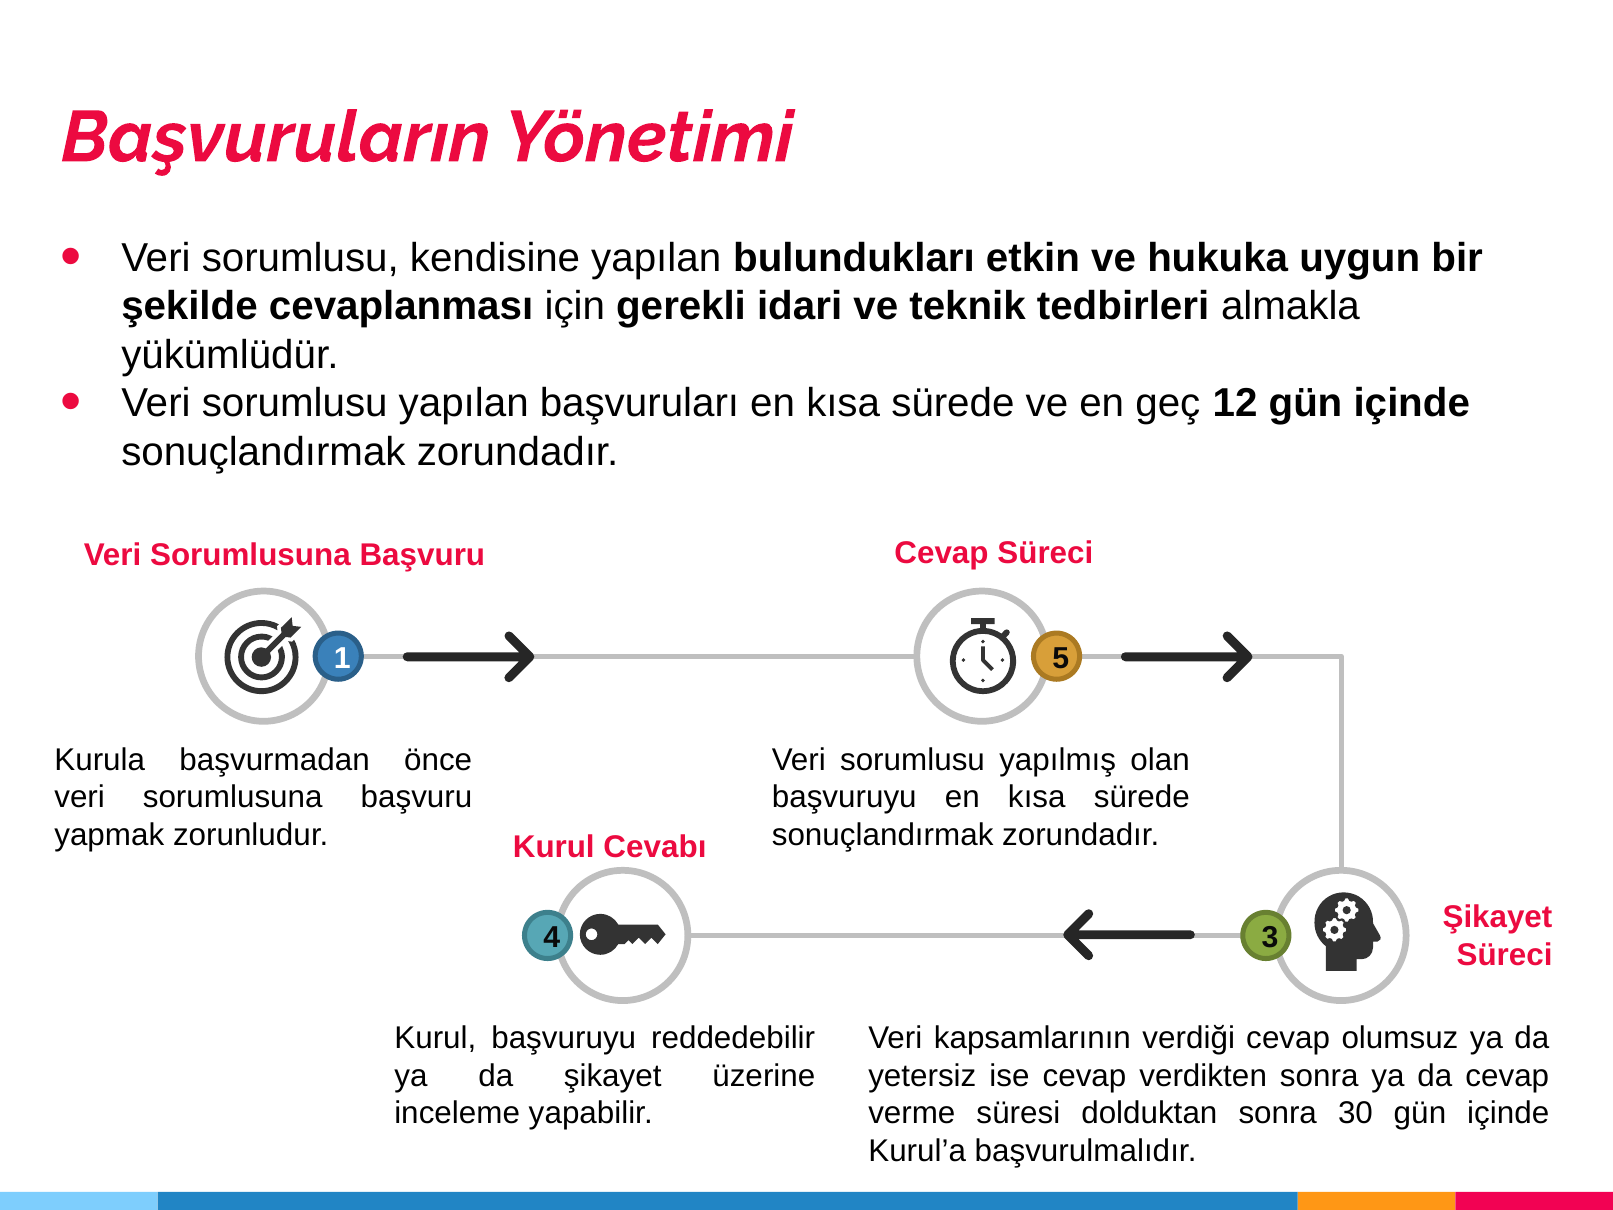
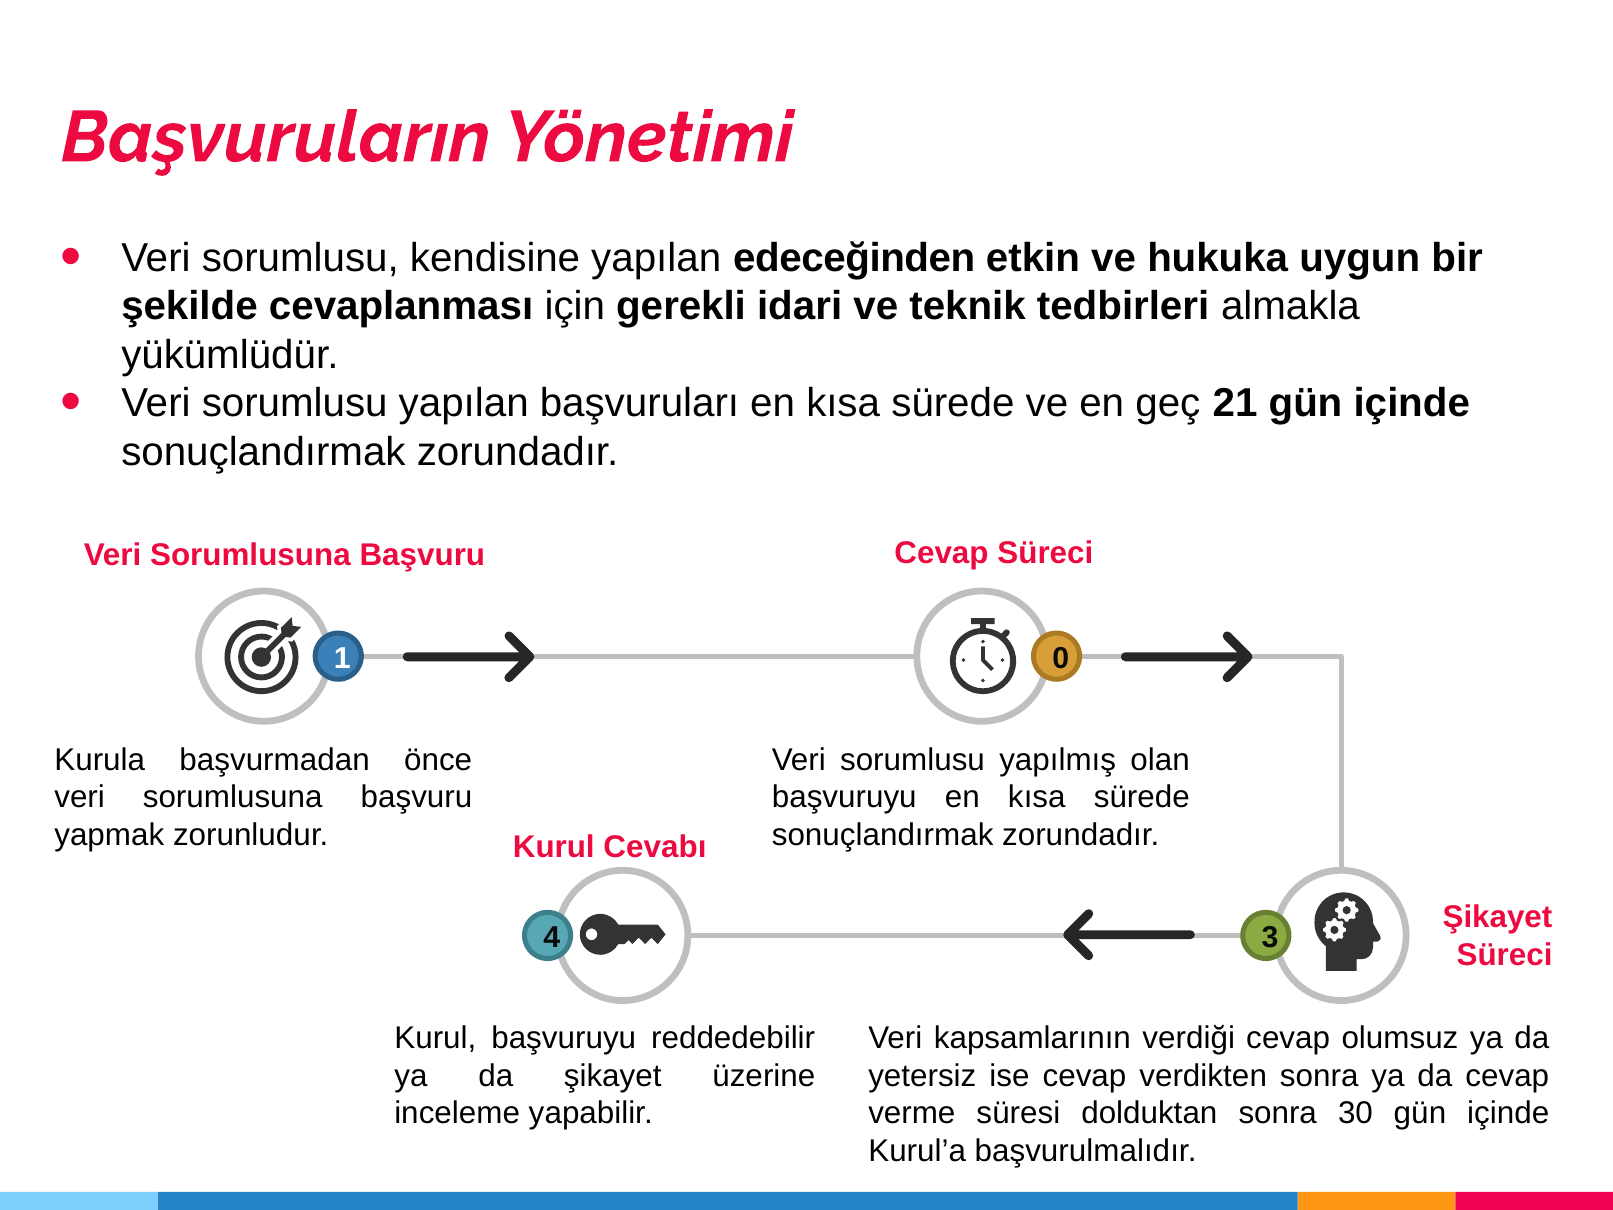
bulundukları: bulundukları -> edeceğinden (854, 258)
12: 12 -> 21 (1235, 403)
5: 5 -> 0 (1061, 658)
